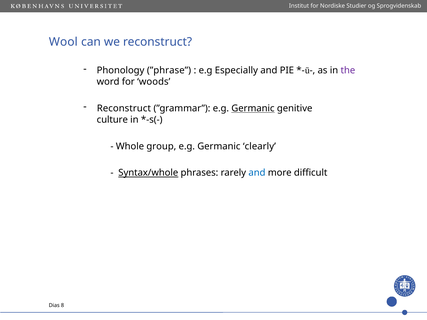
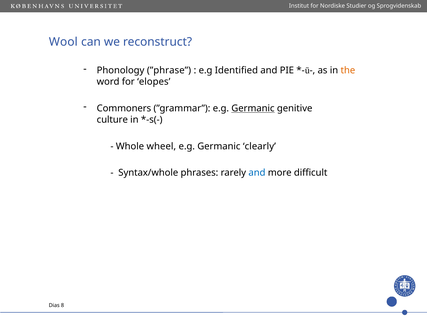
Especially: Especially -> Identified (236, 71)
the colour: purple -> orange (348, 71)
woods: woods -> elopes (154, 82)
Reconstruct: Reconstruct -> Commoners (124, 108)
group: group -> wheel (161, 146)
Syntax/whole underline: present -> none (148, 173)
